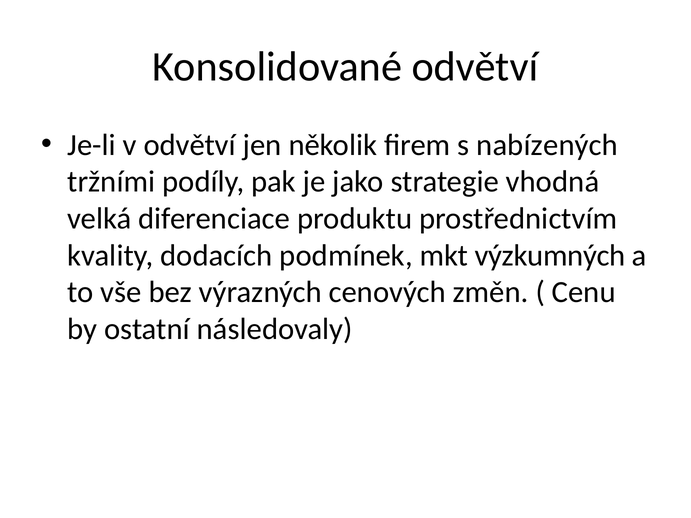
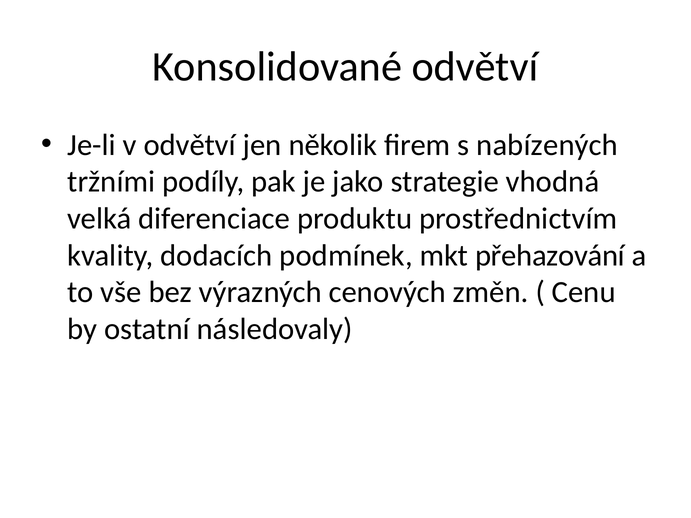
výzkumných: výzkumných -> přehazování (550, 256)
